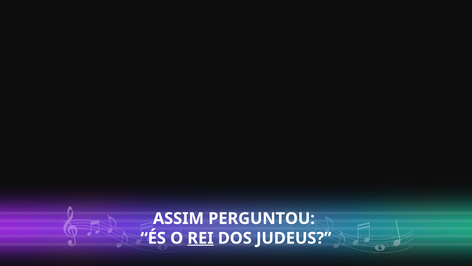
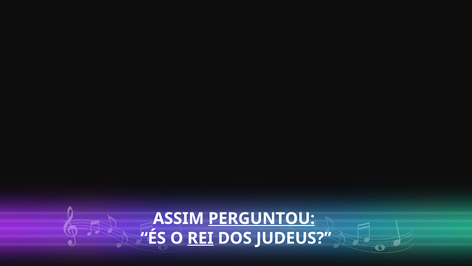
PERGUNTOU underline: none -> present (262, 218)
